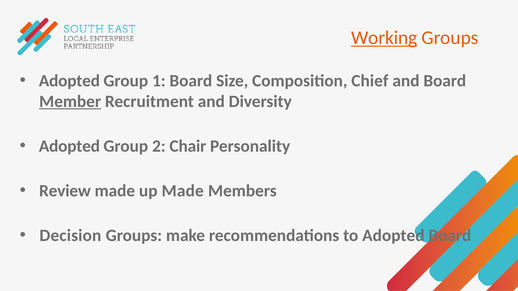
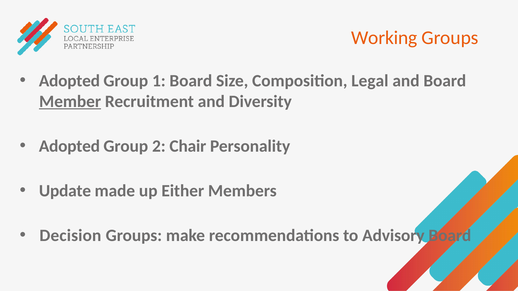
Working underline: present -> none (384, 38)
Chief: Chief -> Legal (370, 81)
Review: Review -> Update (65, 191)
up Made: Made -> Either (183, 191)
to Adopted: Adopted -> Advisory (393, 236)
